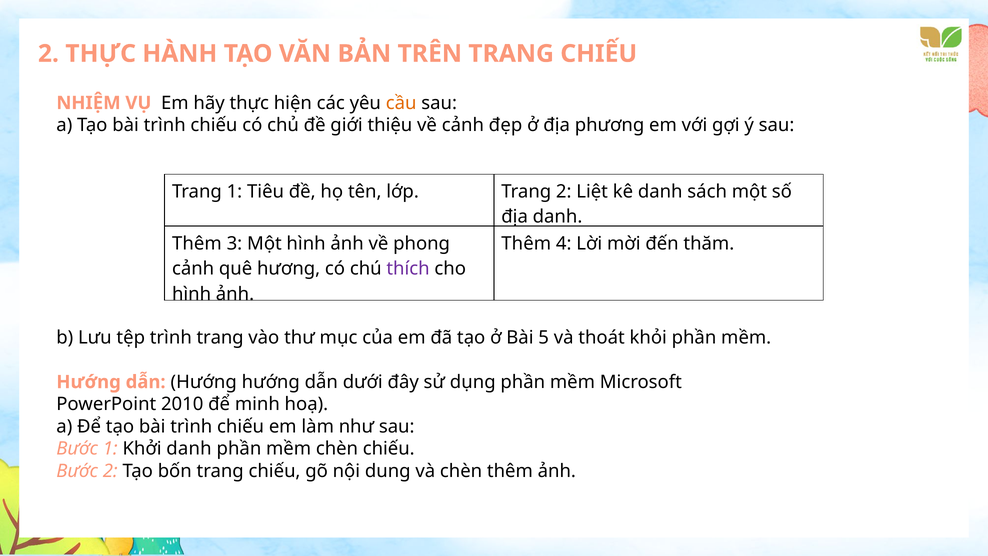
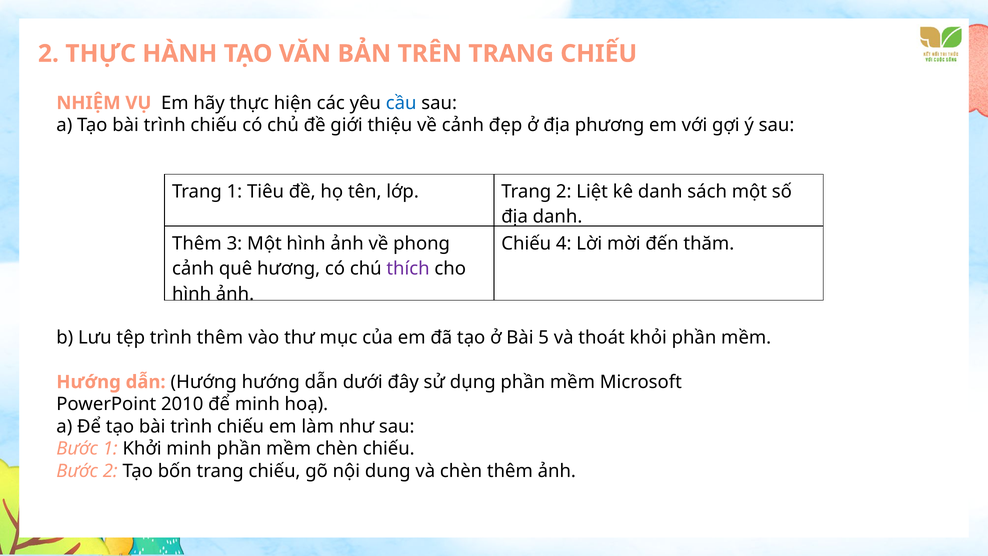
cầu colour: orange -> blue (401, 103)
Thêm: Thêm -> Chiếu (526, 243)
trình trang: trang -> thêm (220, 337)
Khởi danh: danh -> minh (189, 449)
